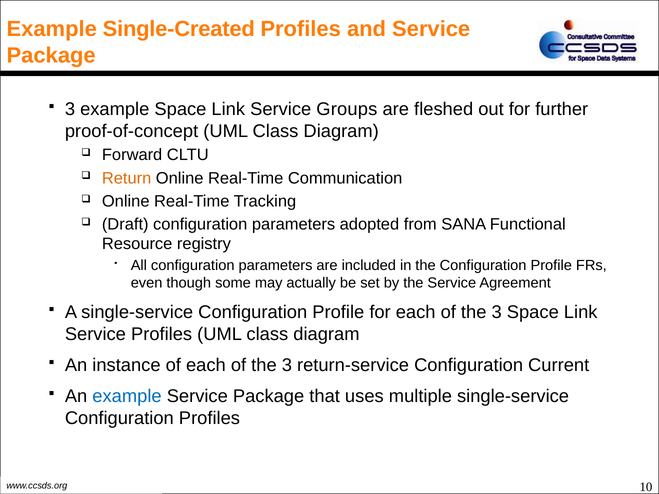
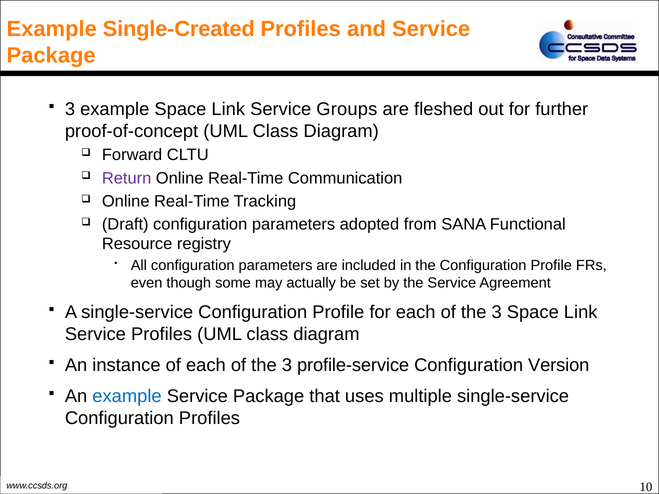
Return colour: orange -> purple (127, 178)
return-service: return-service -> profile-service (353, 365)
Current: Current -> Version (559, 365)
